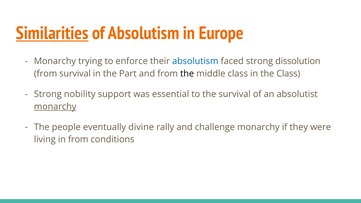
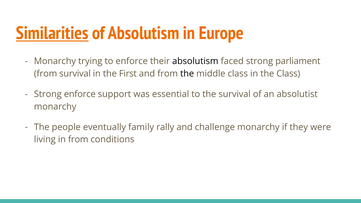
absolutism colour: blue -> black (195, 61)
dissolution: dissolution -> parliament (298, 61)
Part: Part -> First (128, 74)
Strong nobility: nobility -> enforce (80, 94)
monarchy underline: present -> none (55, 107)
divine: divine -> family (141, 127)
